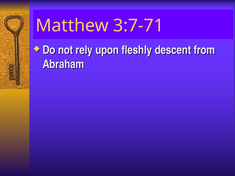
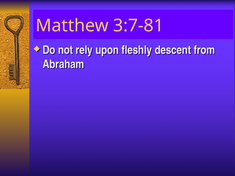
3:7-71: 3:7-71 -> 3:7-81 (138, 26)
